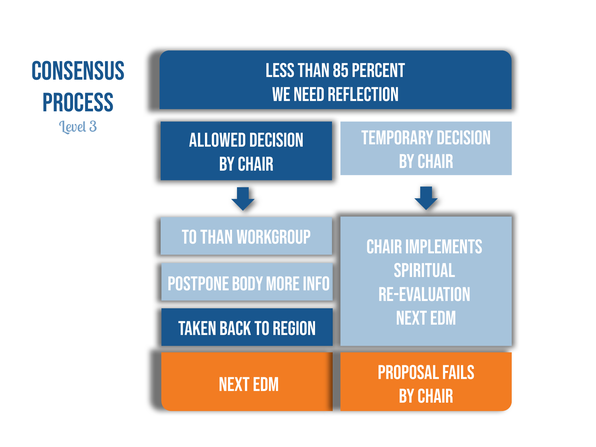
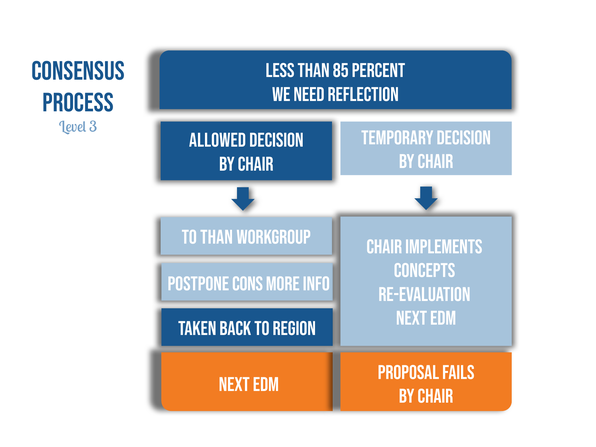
spiritual: spiritual -> concepts (425, 271)
body: body -> cons (248, 284)
